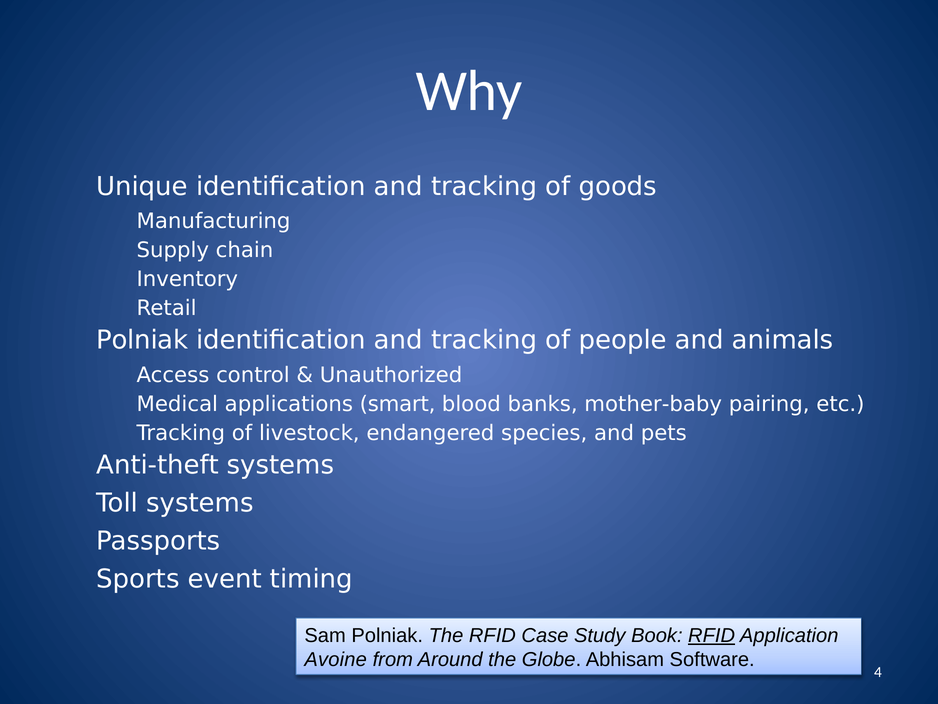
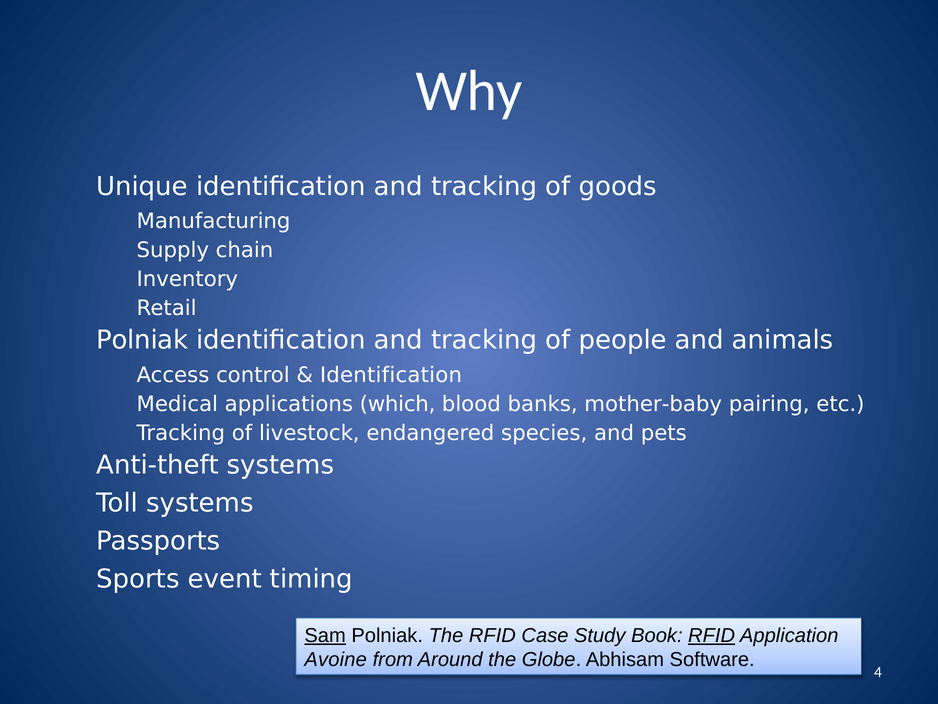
Unauthorized: Unauthorized -> Identification (391, 375)
smart: smart -> which (398, 404)
Sam underline: none -> present (325, 636)
